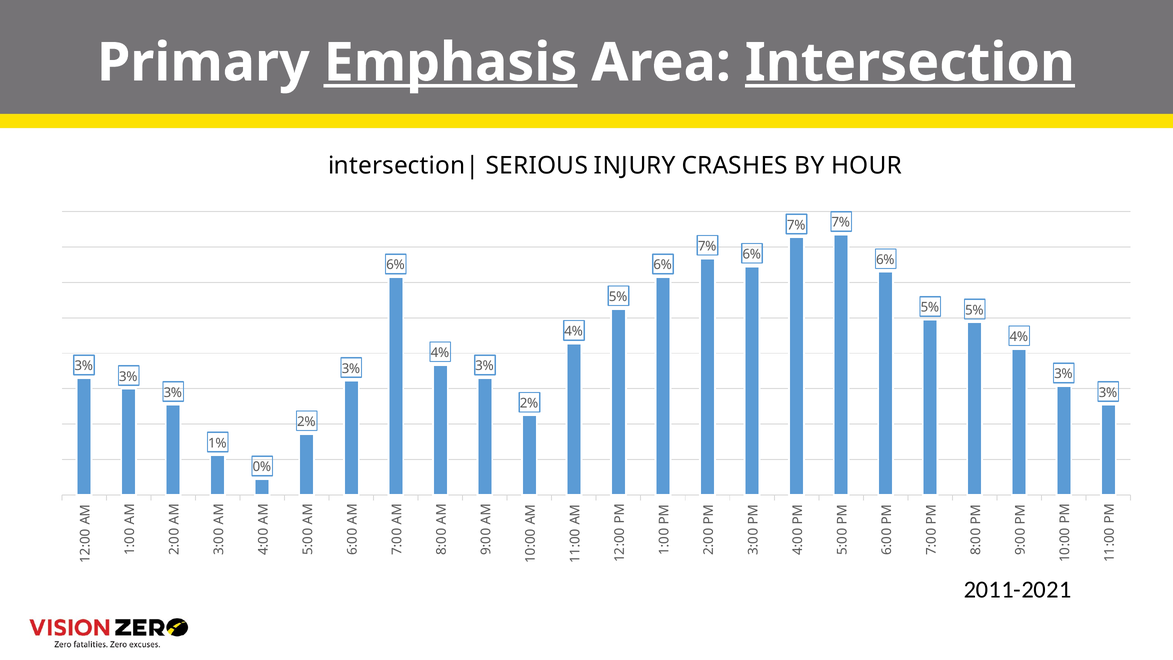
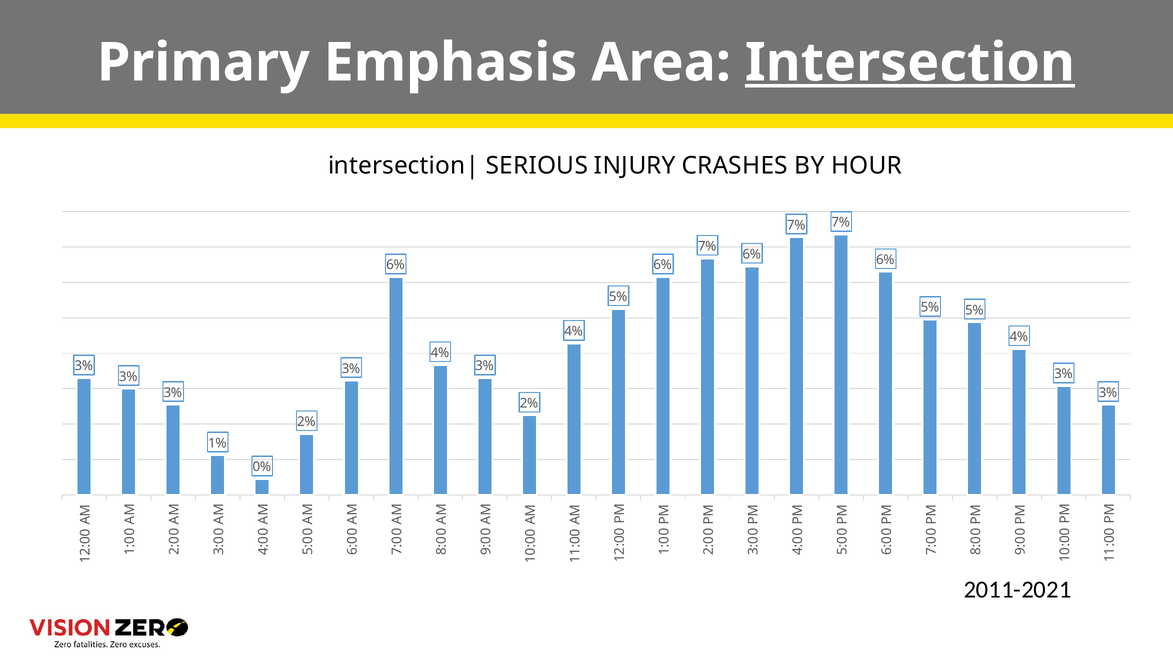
Emphasis underline: present -> none (450, 63)
